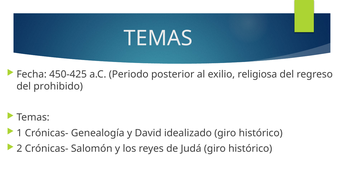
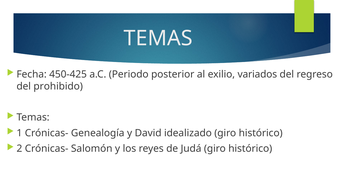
religiosa: religiosa -> variados (257, 74)
